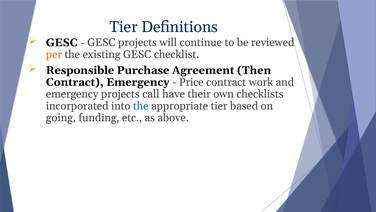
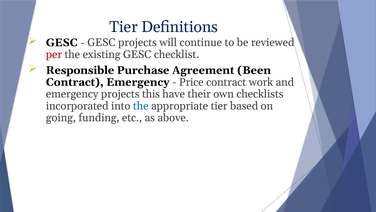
per colour: orange -> red (54, 54)
Then: Then -> Been (254, 70)
call: call -> this (151, 94)
